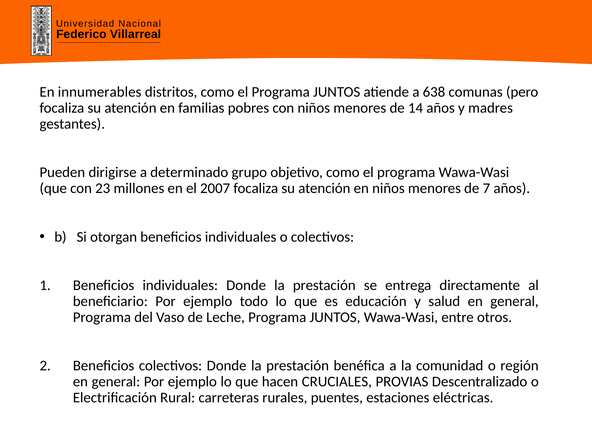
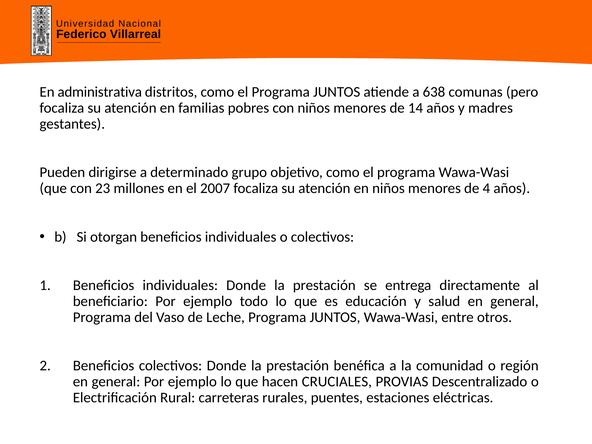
innumerables: innumerables -> administrativa (100, 92)
7: 7 -> 4 (486, 188)
